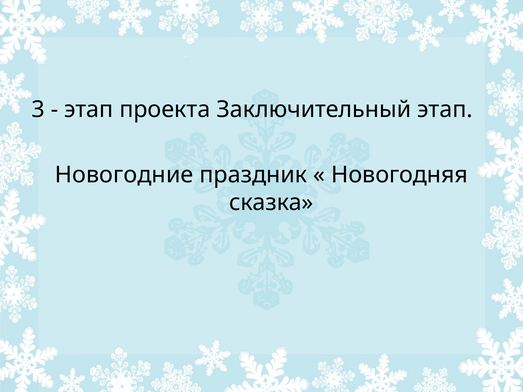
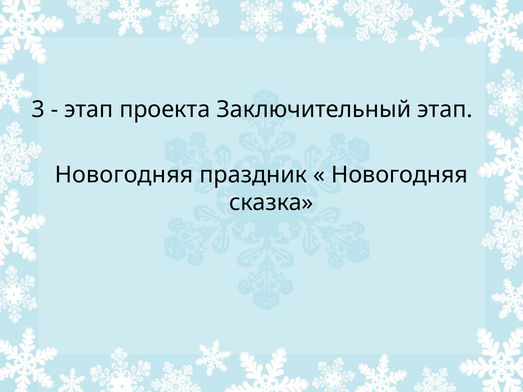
Новогодние: Новогодние -> Новогодняя (124, 175)
